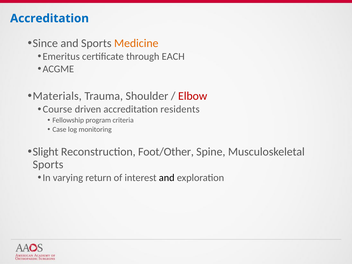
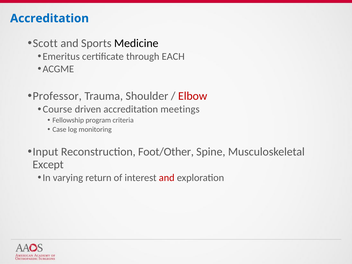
Since: Since -> Scott (45, 43)
Medicine colour: orange -> black (136, 43)
Materials: Materials -> Professor (57, 96)
residents: residents -> meetings (180, 109)
Slight: Slight -> Input (45, 152)
Sports: Sports -> Except (48, 164)
and colour: black -> red (167, 178)
